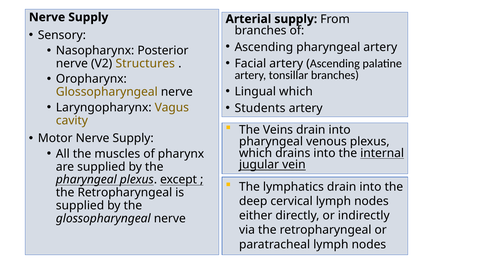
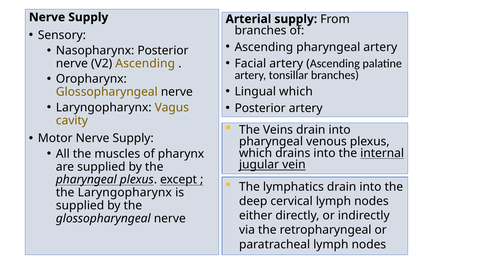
V2 Structures: Structures -> Ascending (145, 64)
Students: Students -> Posterior (260, 108)
Retropharyngeal: Retropharyngeal -> Laryngopharynx (125, 193)
